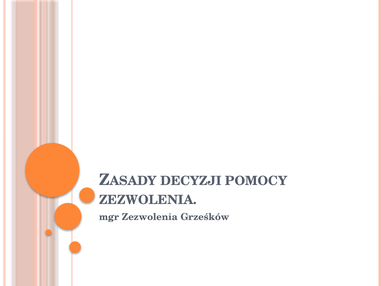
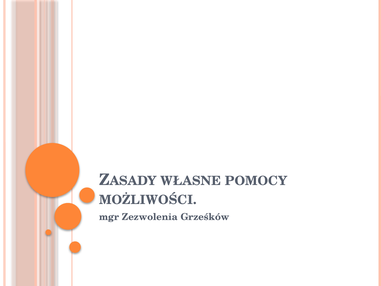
DECYZJI: DECYZJI -> WŁASNE (191, 181)
ZEZWOLENIA: ZEZWOLENIA -> MOŻLIWOŚCI (148, 200)
